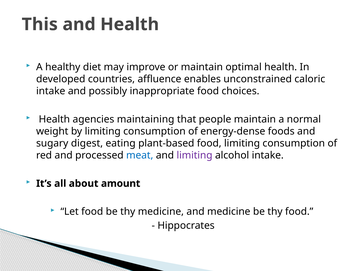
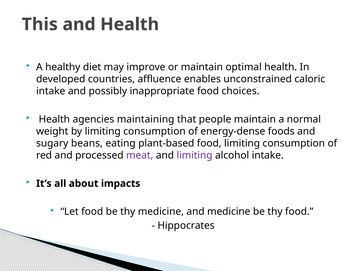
digest: digest -> beans (87, 144)
meat colour: blue -> purple (140, 156)
amount: amount -> impacts (121, 184)
